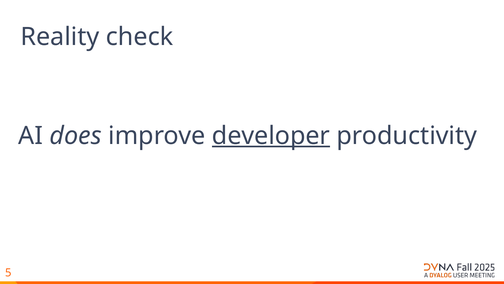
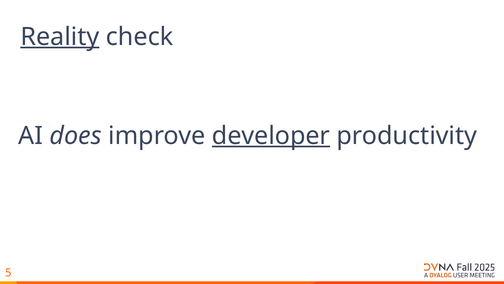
Reality underline: none -> present (60, 37)
